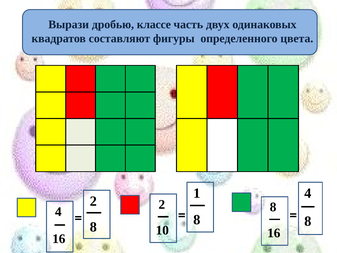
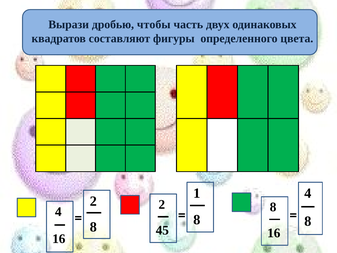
классе: классе -> чтобы (154, 24)
10: 10 -> 45 (162, 230)
